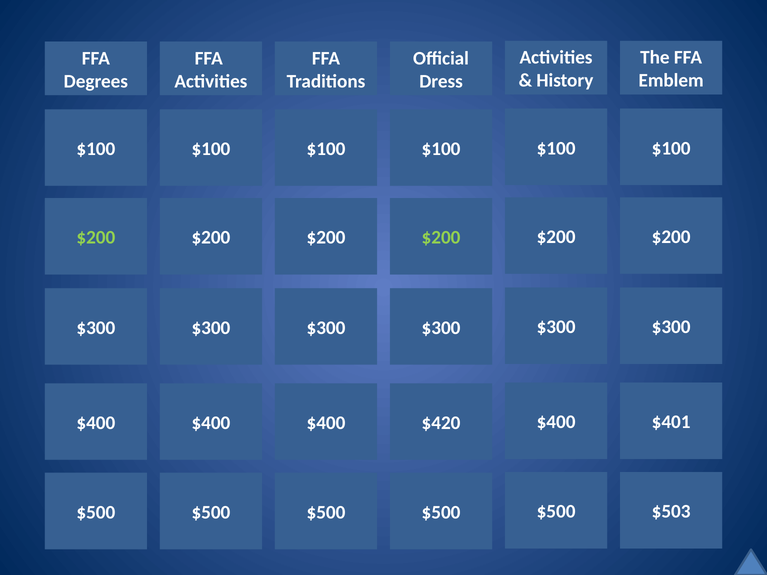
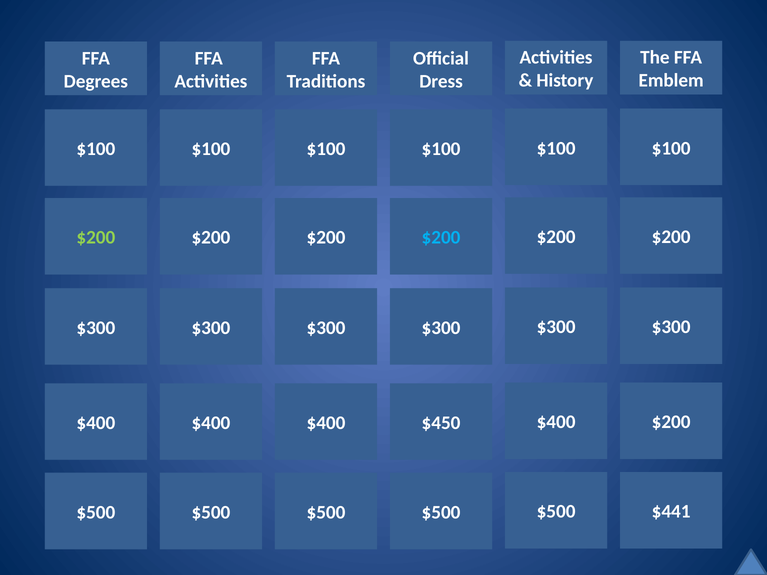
$200 colour: light green -> light blue (441, 238)
$420: $420 -> $450 (441, 423)
$400 $401: $401 -> $200 (671, 422)
$503: $503 -> $441 (671, 512)
